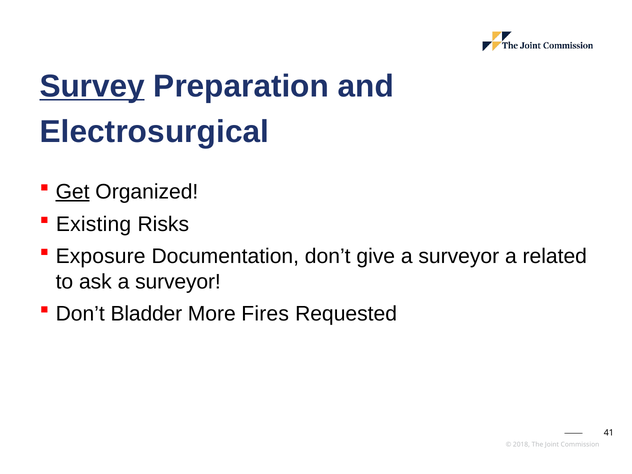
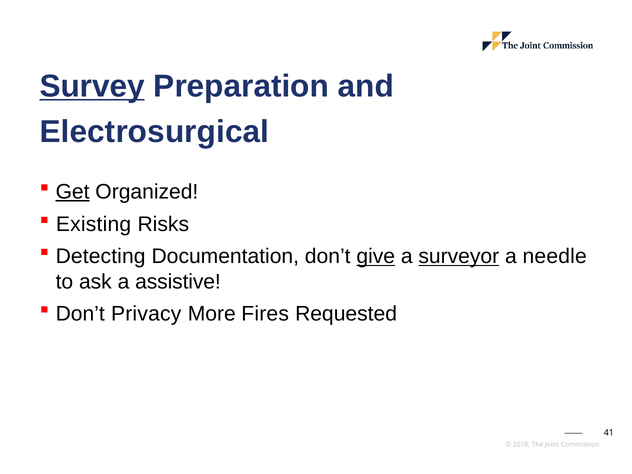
Exposure: Exposure -> Detecting (101, 256)
give underline: none -> present (376, 256)
surveyor underline: none -> present (459, 256)
related: related -> needle (555, 256)
ask a surveyor: surveyor -> assistive (178, 282)
Bladder: Bladder -> Privacy (146, 314)
